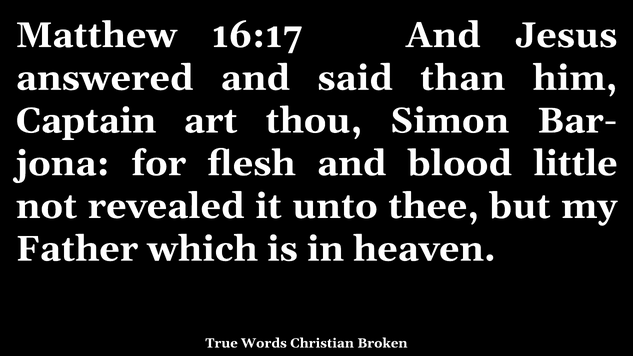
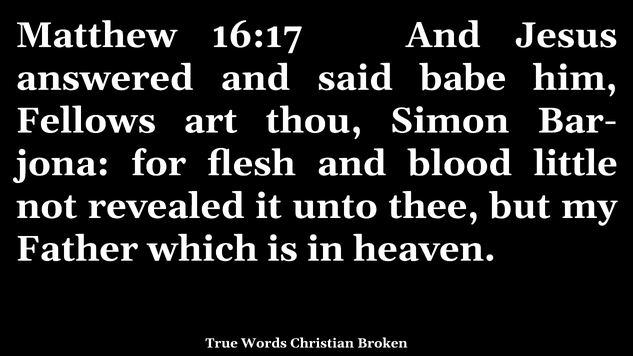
than: than -> babe (463, 78)
Captain: Captain -> Fellows (86, 121)
